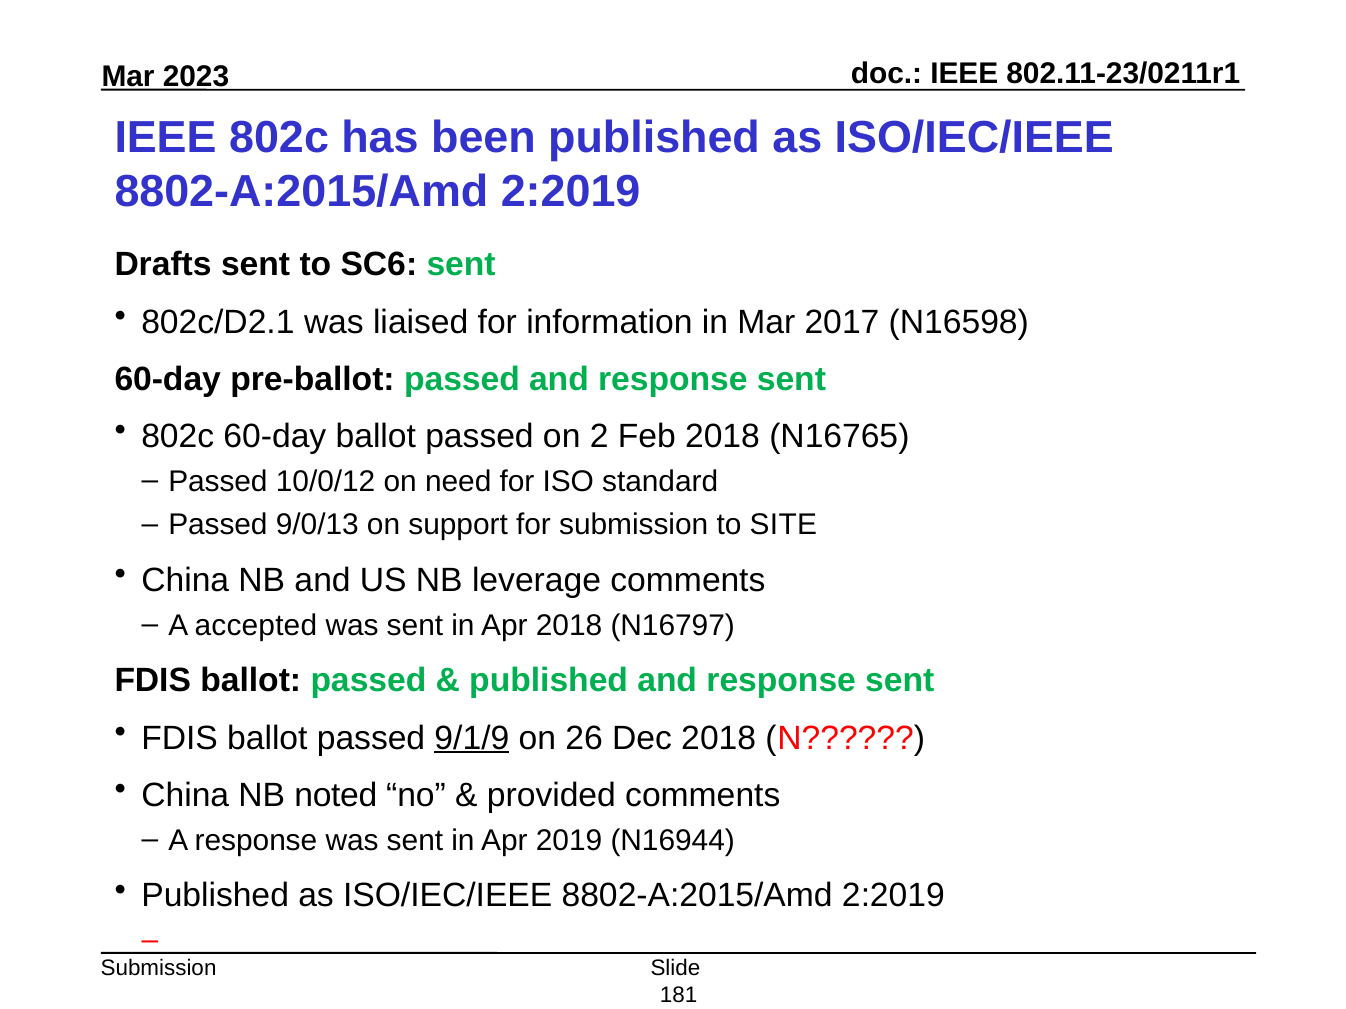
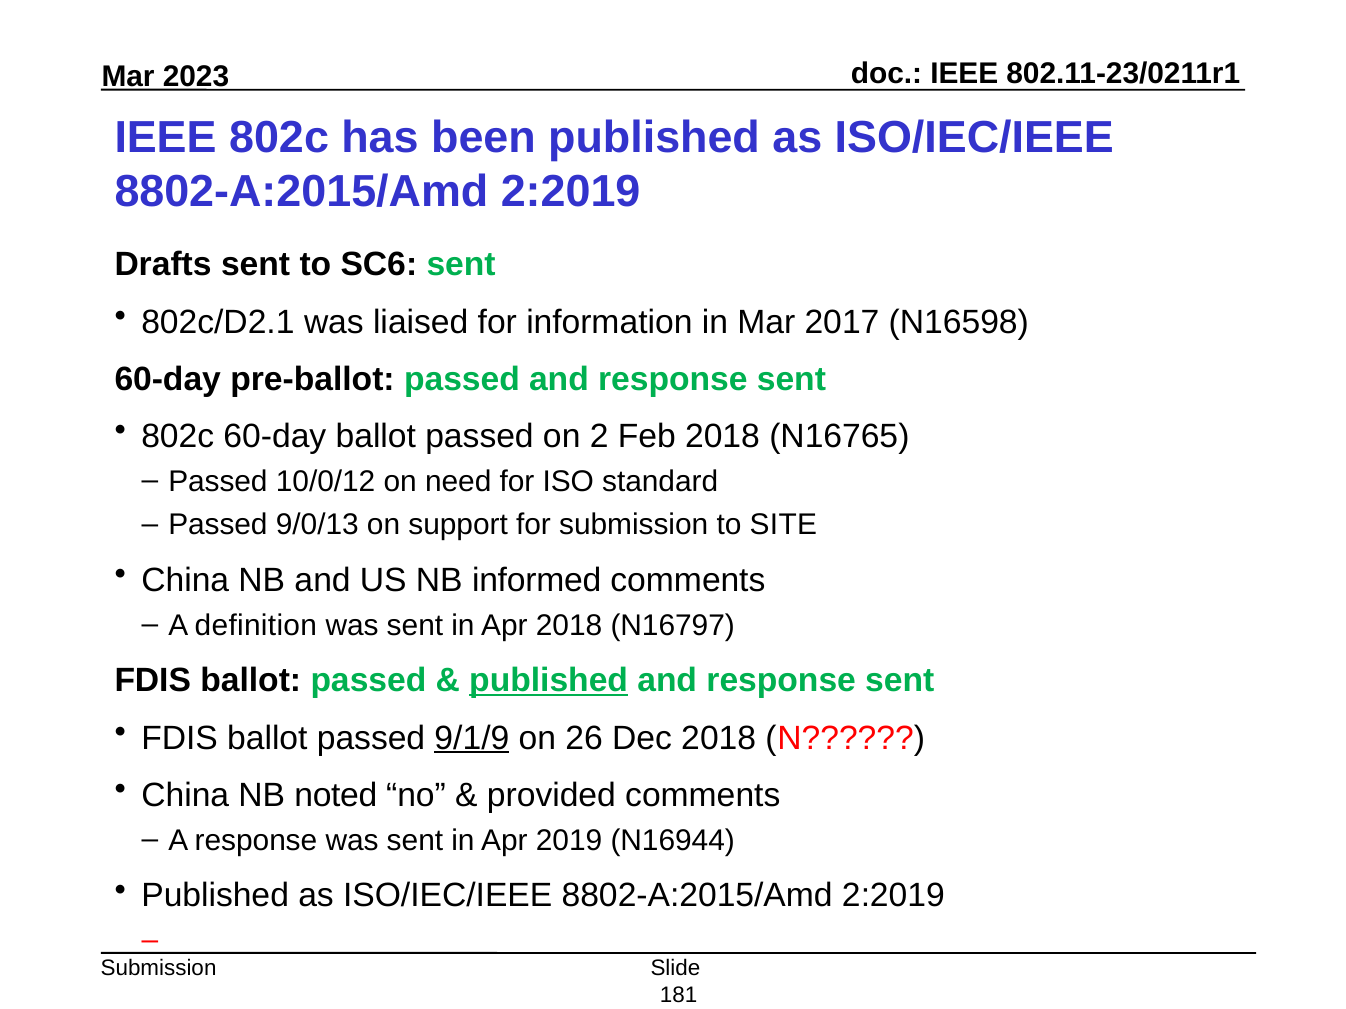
leverage: leverage -> informed (537, 580)
accepted: accepted -> definition (256, 626)
published underline: none -> present (549, 681)
